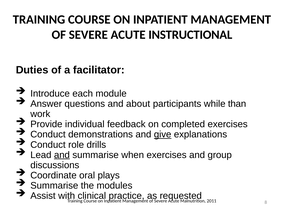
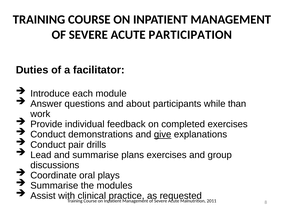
INSTRUCTIONAL: INSTRUCTIONAL -> PARTICIPATION (190, 35)
role: role -> pair (76, 145)
and underline: present -> none (62, 155)
when: when -> plans (133, 155)
